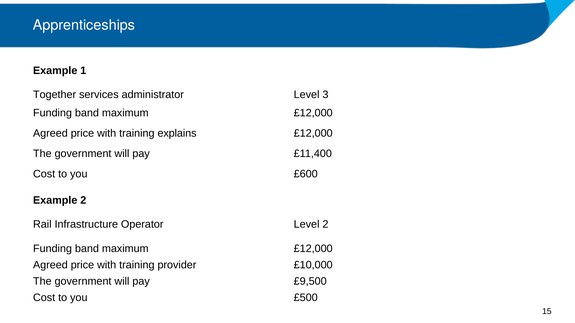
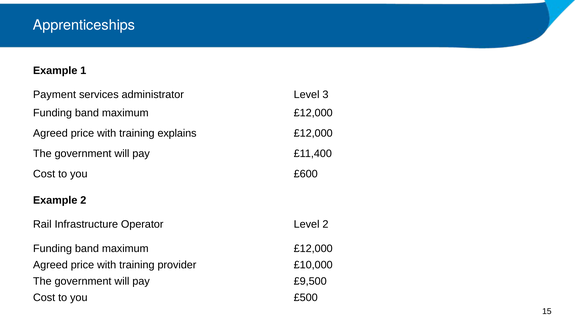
Together: Together -> Payment (55, 95)
